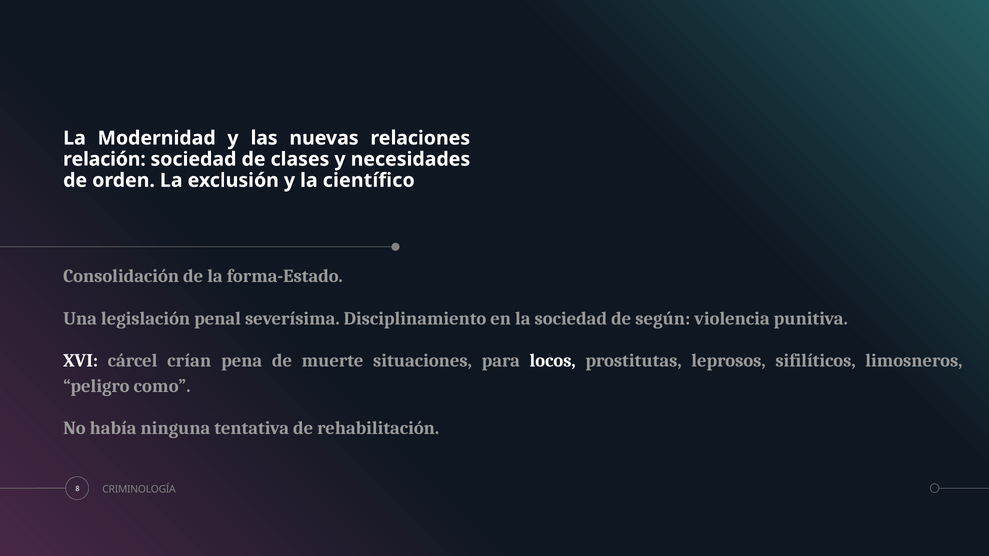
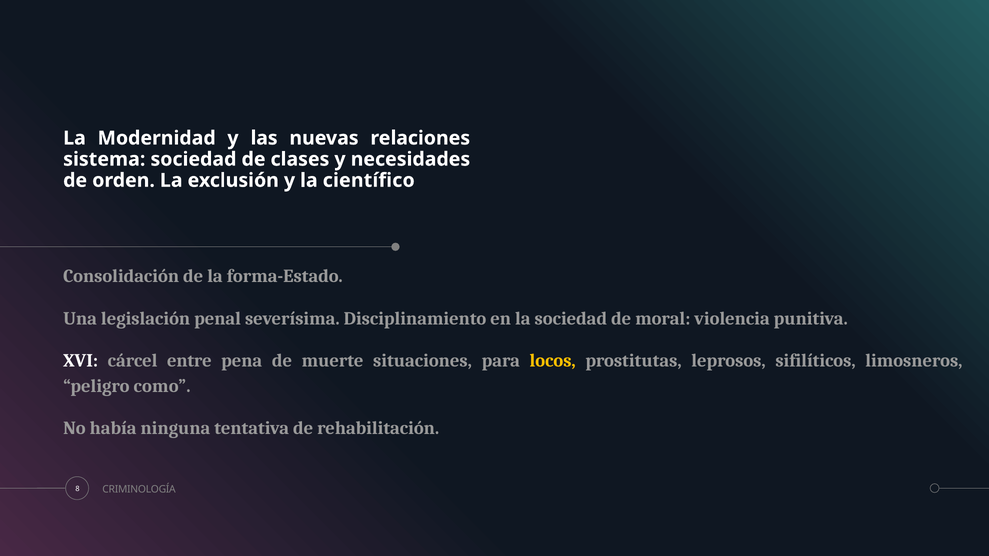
relación: relación -> sistema (104, 159)
según: según -> moral (663, 319)
crían: crían -> entre (189, 361)
locos colour: white -> yellow (553, 361)
